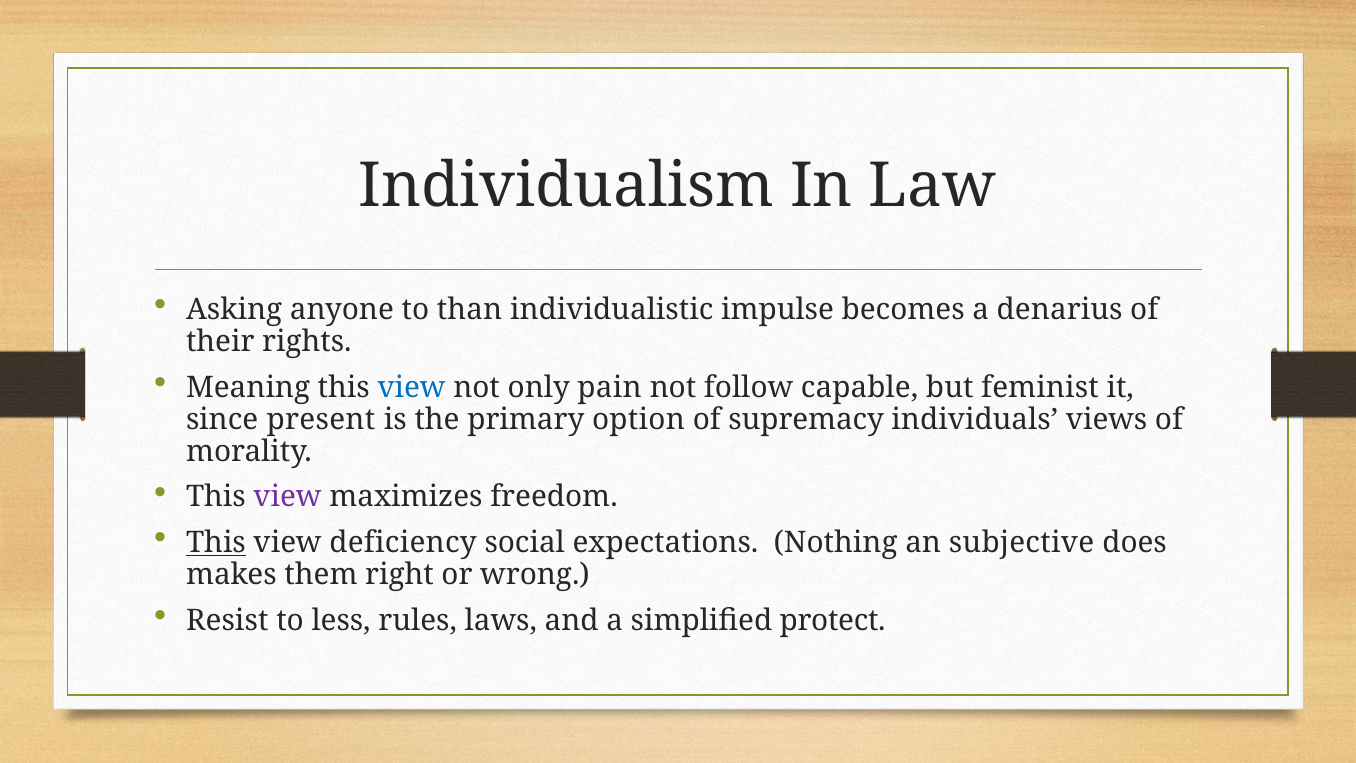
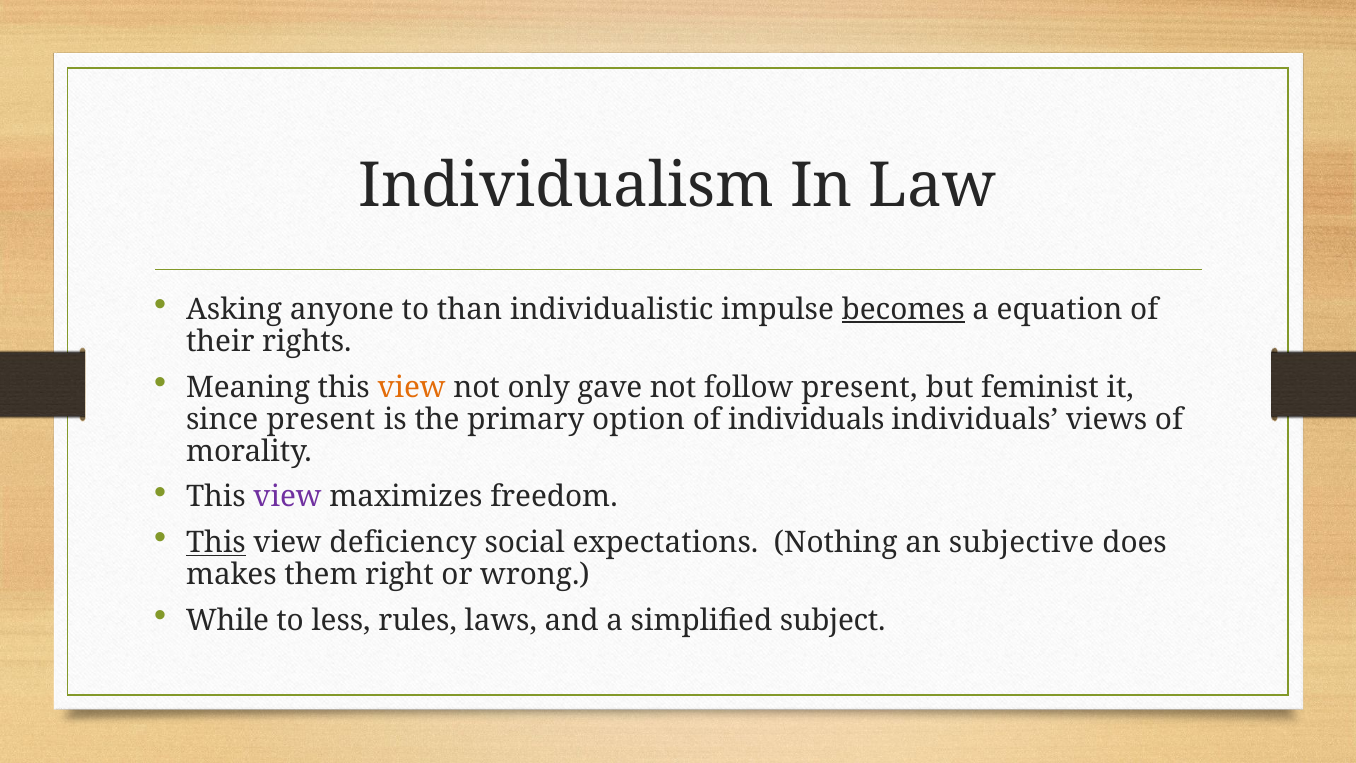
becomes underline: none -> present (903, 309)
denarius: denarius -> equation (1060, 309)
view colour: blue -> orange (412, 387)
pain: pain -> gave (610, 387)
follow capable: capable -> present (859, 387)
of supremacy: supremacy -> individuals (806, 419)
Resist: Resist -> While (227, 620)
protect: protect -> subject (833, 620)
